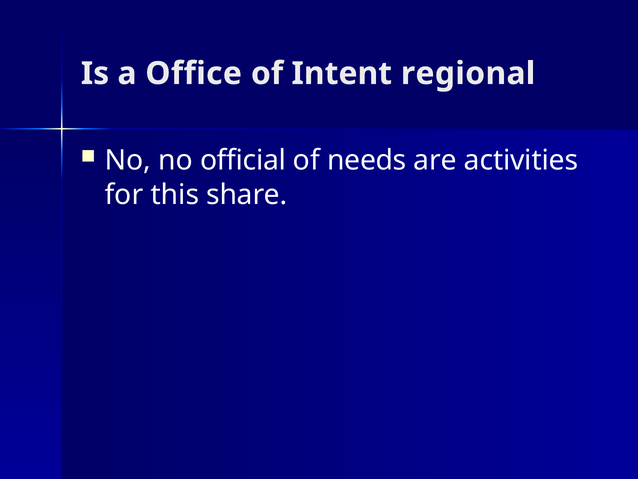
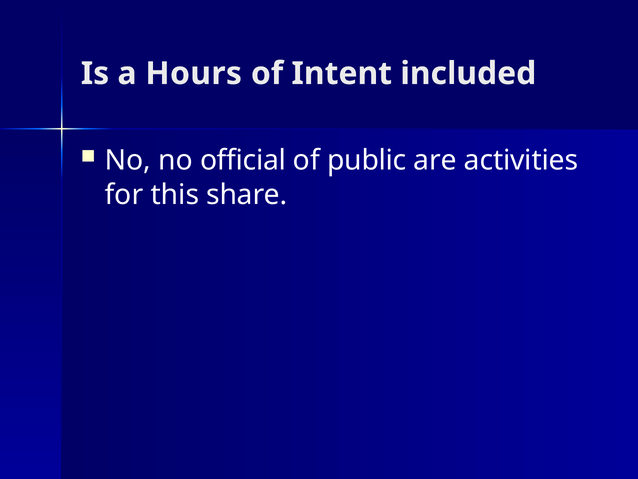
Office: Office -> Hours (194, 73)
regional: regional -> included (468, 73)
needs: needs -> public (367, 160)
